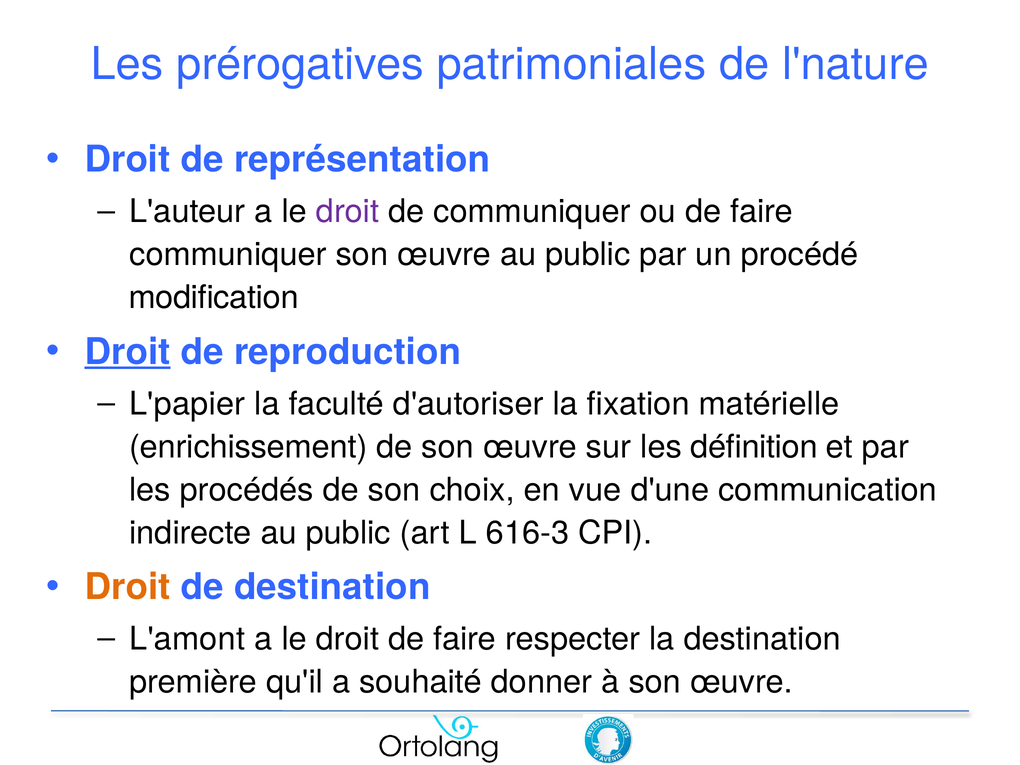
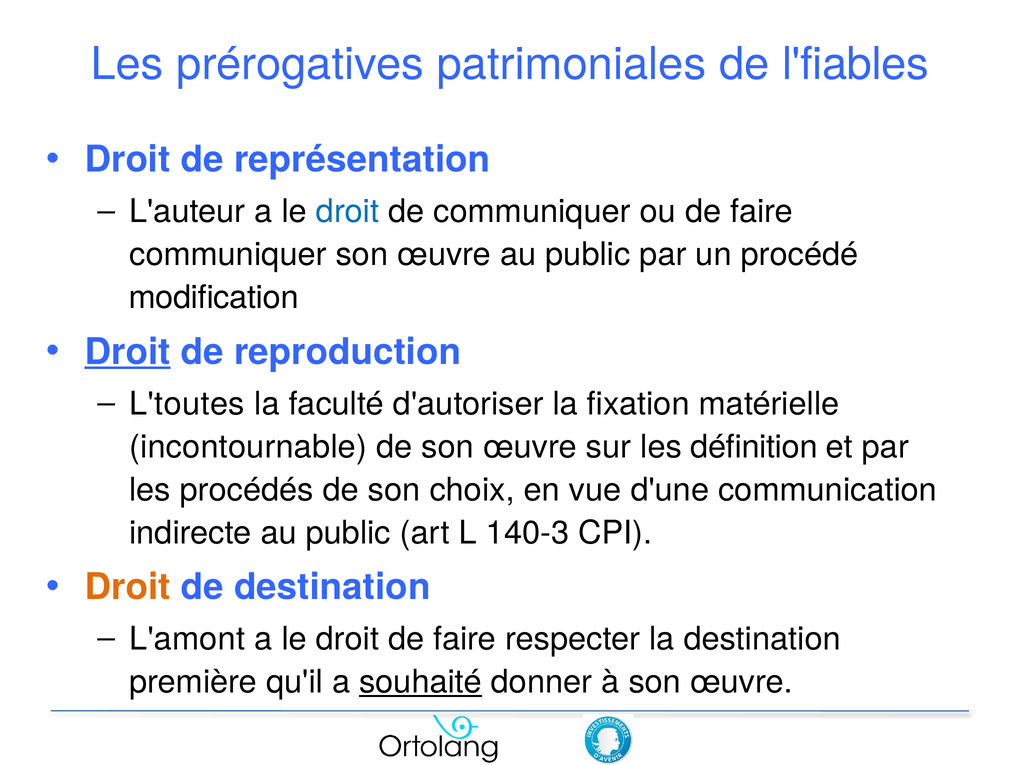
l'nature: l'nature -> l'fiables (856, 65)
droit colour: purple -> blue (348, 212)
L'papier: L'papier -> L'toutes (187, 404)
enrichissement: enrichissement -> incontournable (248, 447)
616-3: 616-3 -> 140-3 (528, 533)
souhaité underline: none -> present (421, 682)
